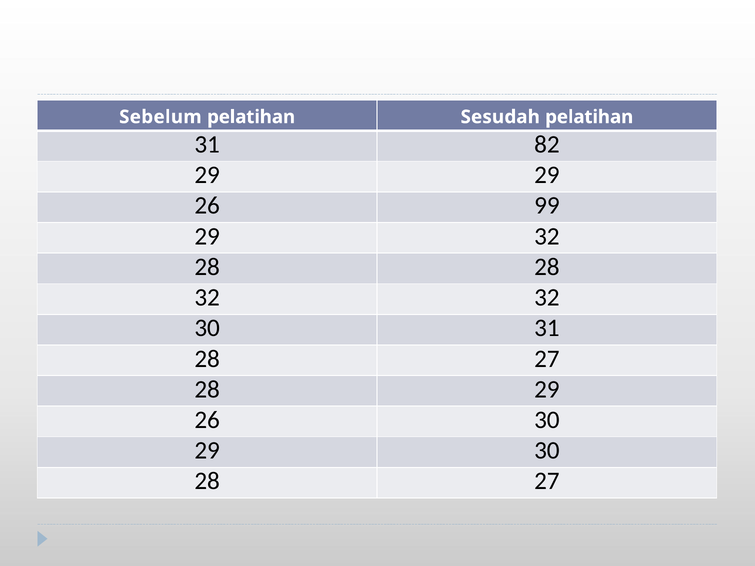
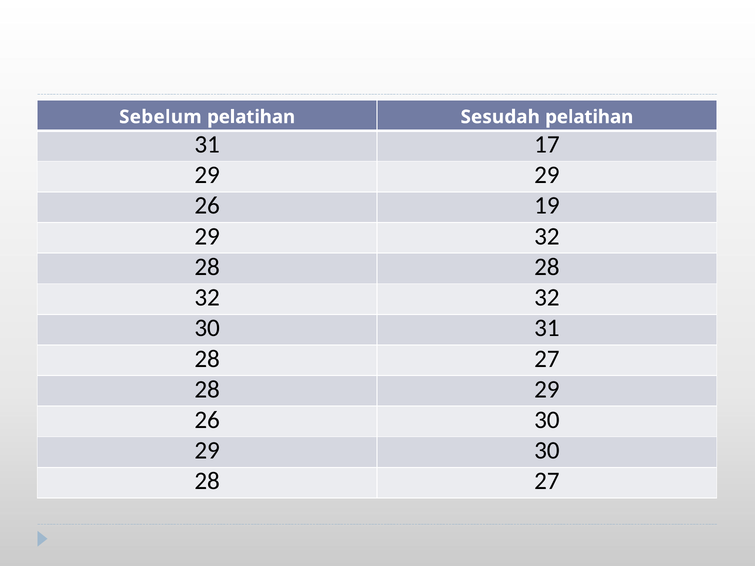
82: 82 -> 17 (547, 144)
99: 99 -> 19 (547, 206)
